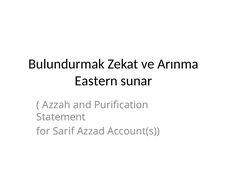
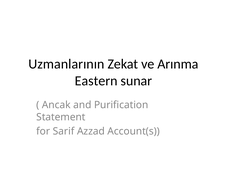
Bulundurmak: Bulundurmak -> Uzmanlarının (66, 64)
Azzah: Azzah -> Ancak (56, 104)
